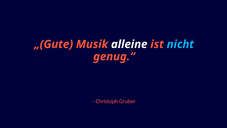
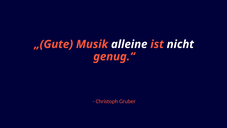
nicht colour: light blue -> white (180, 44)
